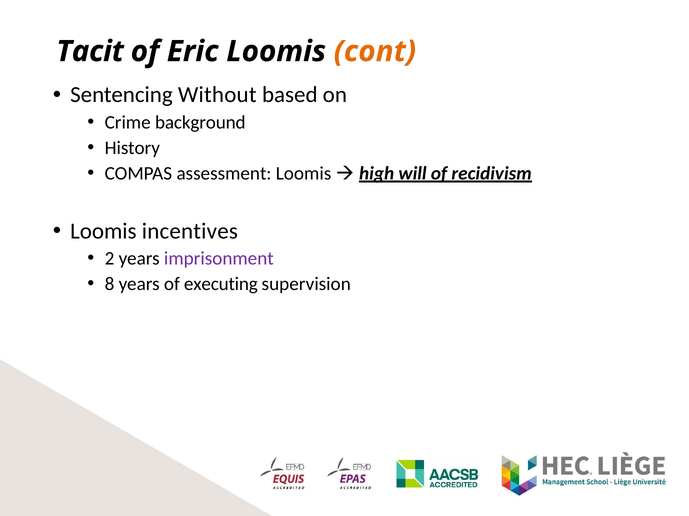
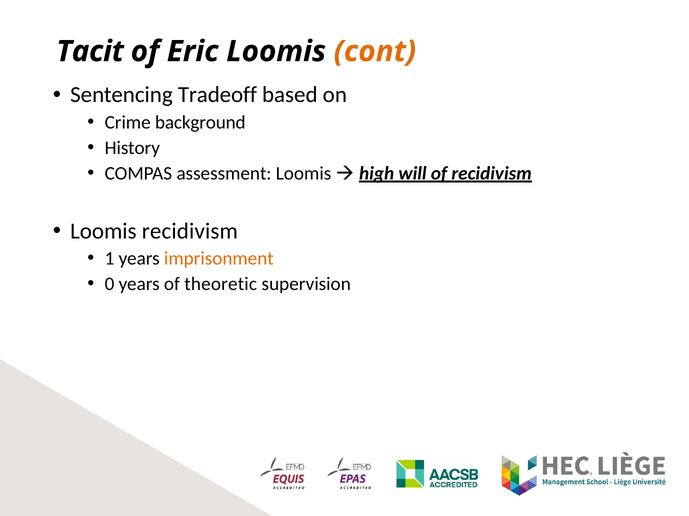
Without: Without -> Tradeoff (217, 95)
Loomis incentives: incentives -> recidivism (190, 231)
2: 2 -> 1 (109, 259)
imprisonment colour: purple -> orange (219, 259)
8: 8 -> 0 (109, 284)
executing: executing -> theoretic (221, 284)
